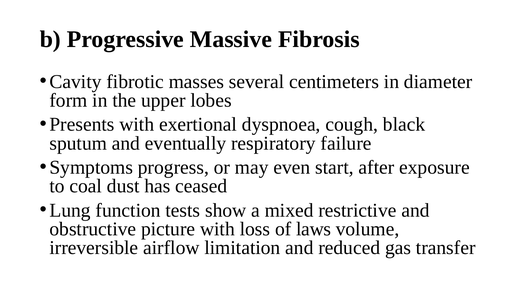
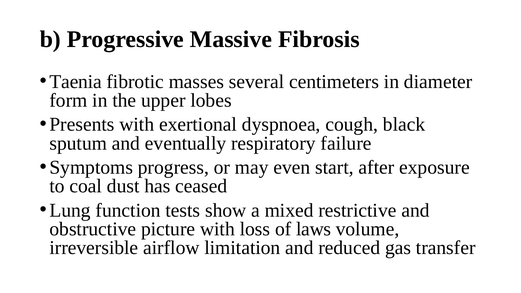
Cavity: Cavity -> Taenia (76, 82)
